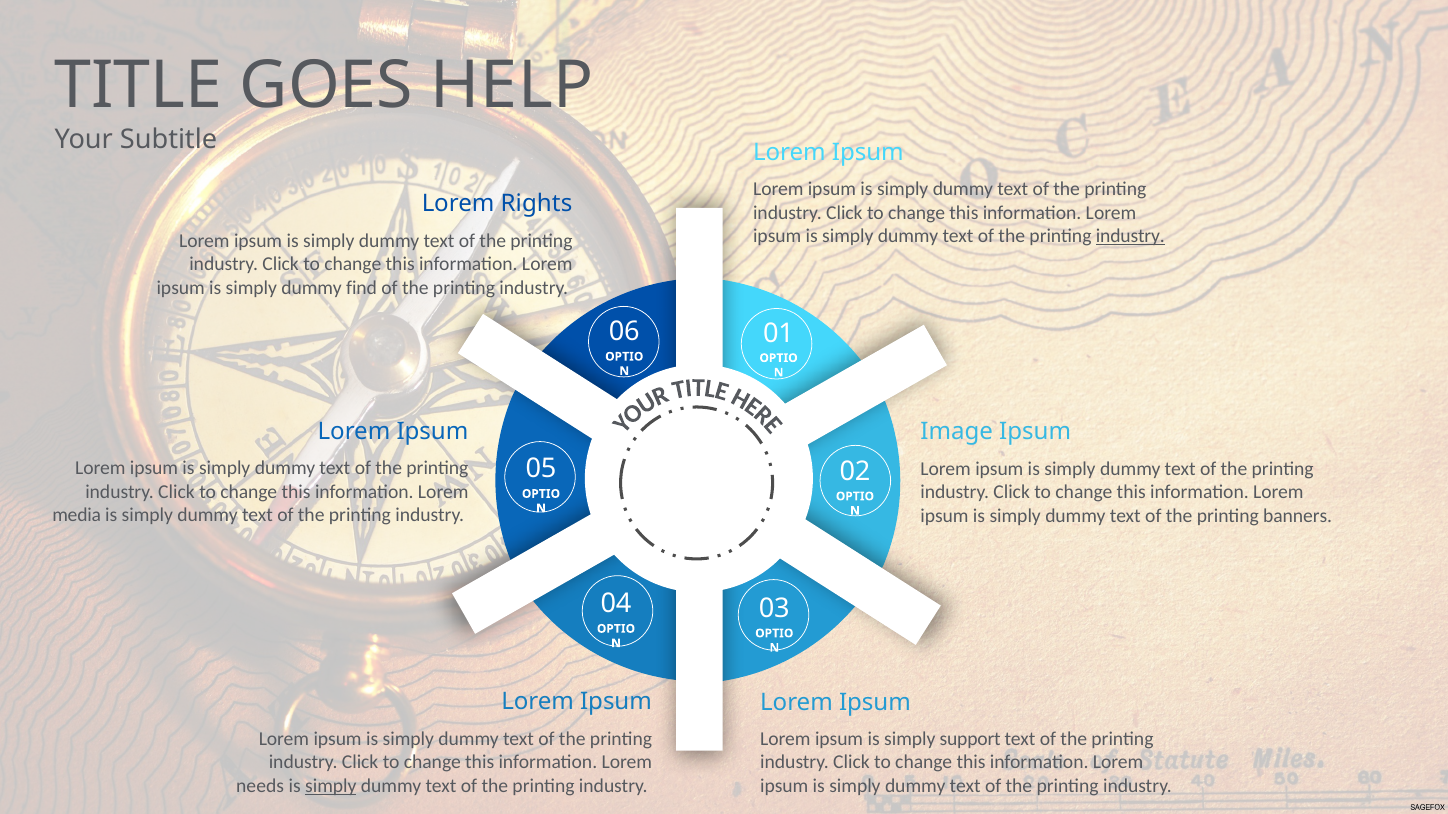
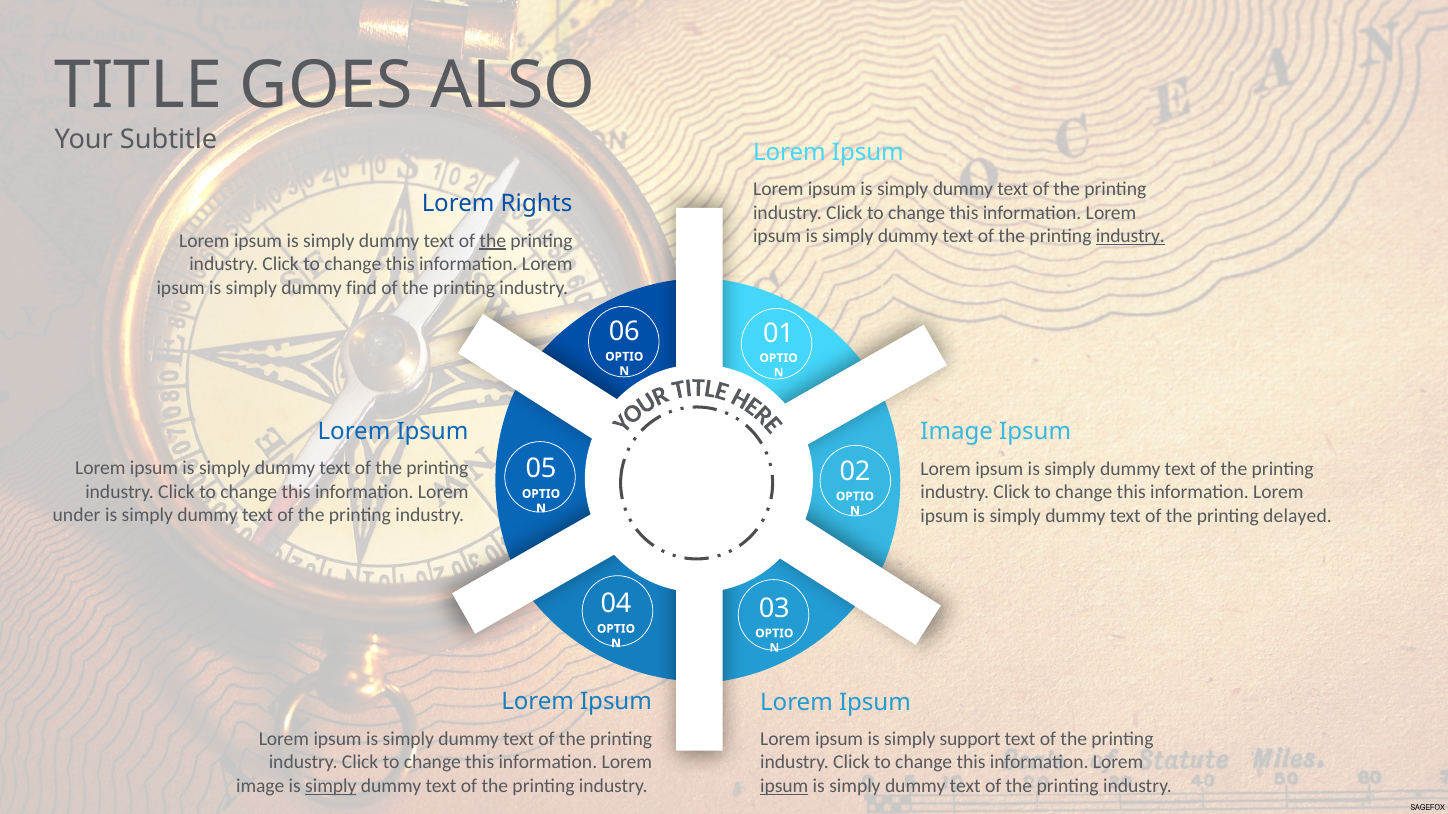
HELP: HELP -> ALSO (513, 86)
the underline: none -> present (493, 241)
media: media -> under (77, 515)
banners: banners -> delayed (1298, 516)
needs: needs -> image (260, 786)
ipsum underline: none -> present (784, 786)
